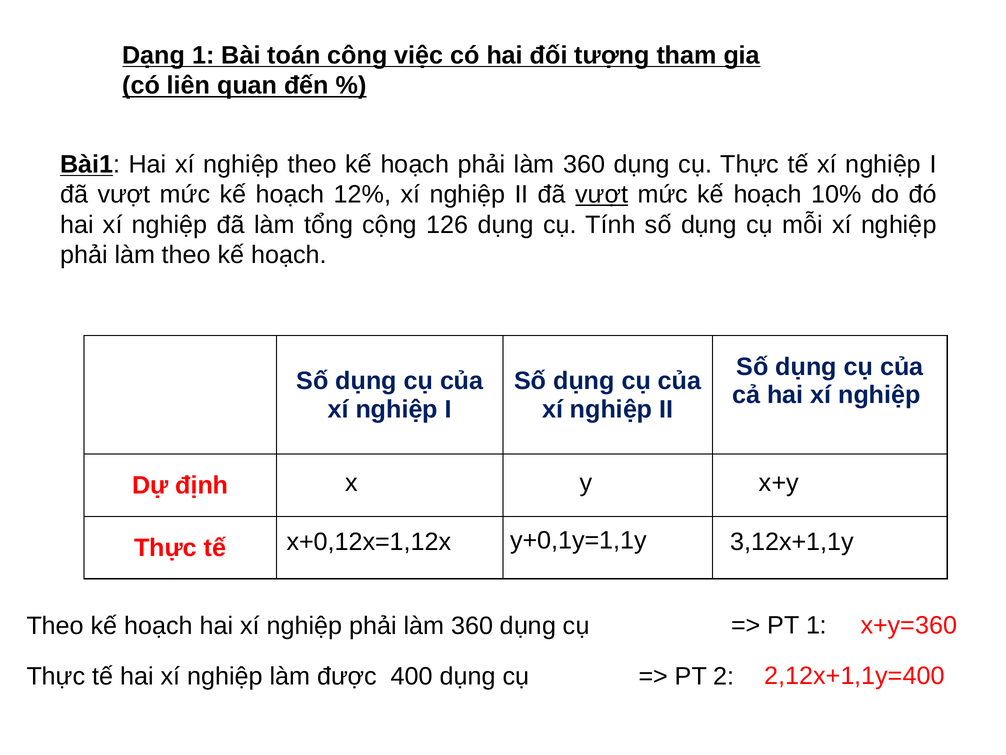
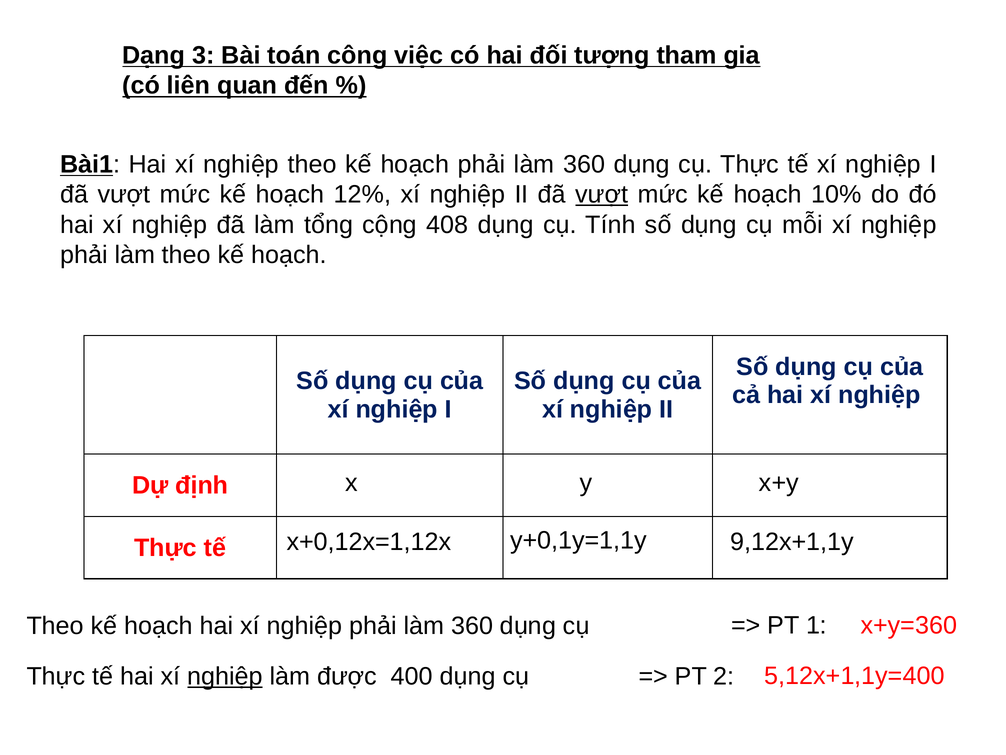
Dạng 1: 1 -> 3 (203, 55)
126: 126 -> 408 (447, 225)
3,12x+1,1y: 3,12x+1,1y -> 9,12x+1,1y (792, 542)
nghiệp underline: none -> present (225, 676)
2,12x+1,1y=400: 2,12x+1,1y=400 -> 5,12x+1,1y=400 (854, 676)
